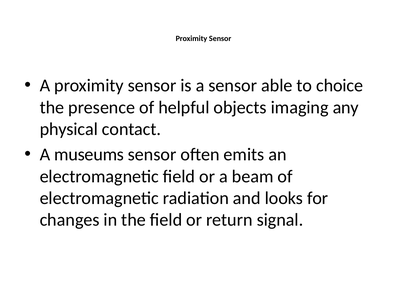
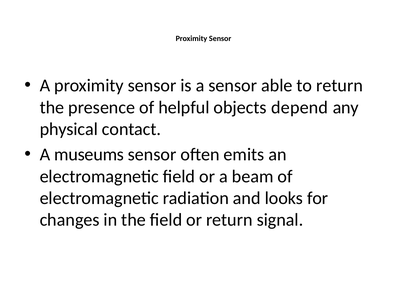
to choice: choice -> return (340, 85)
imaging: imaging -> depend (300, 107)
